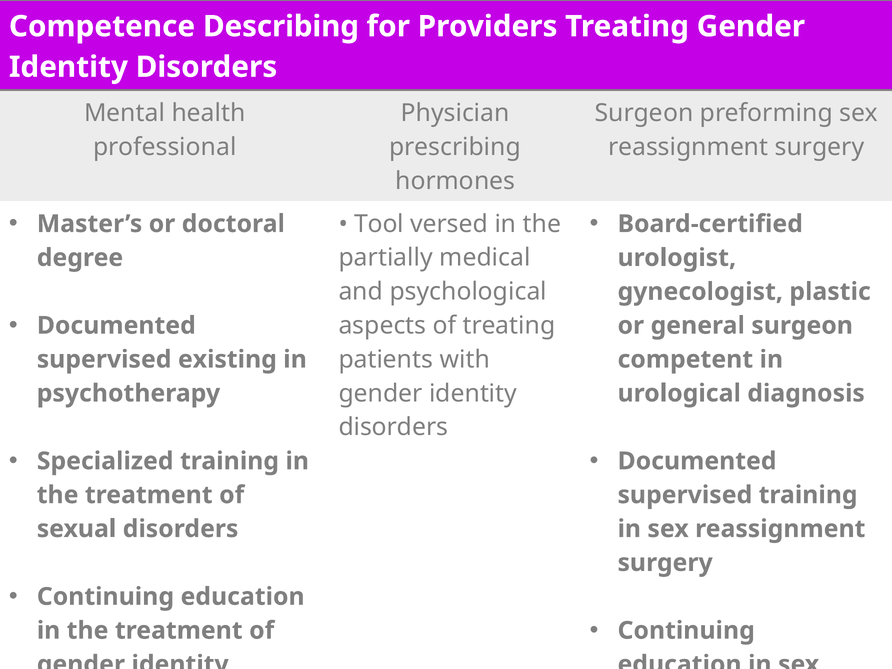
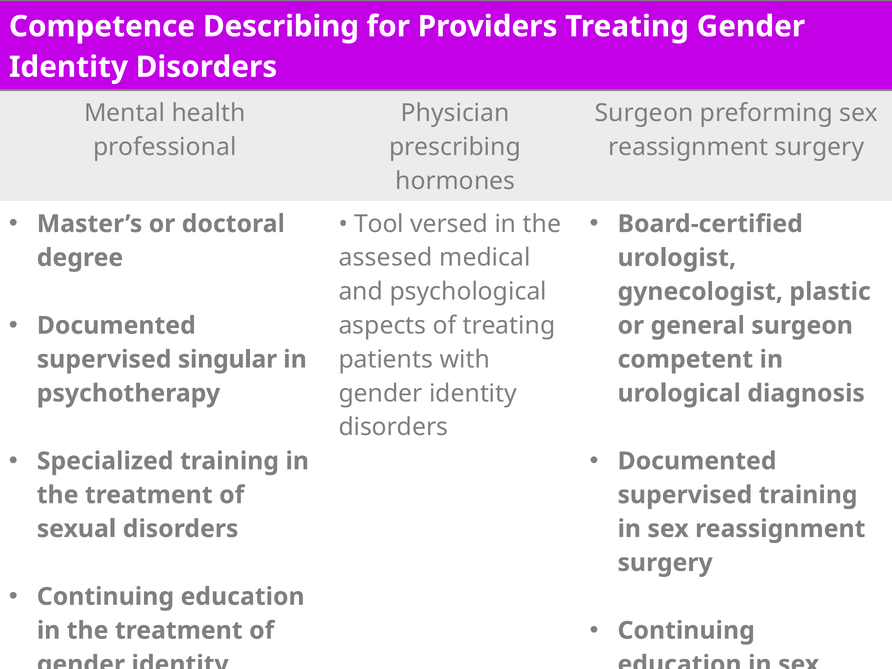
partially: partially -> assesed (386, 258)
existing: existing -> singular (228, 359)
